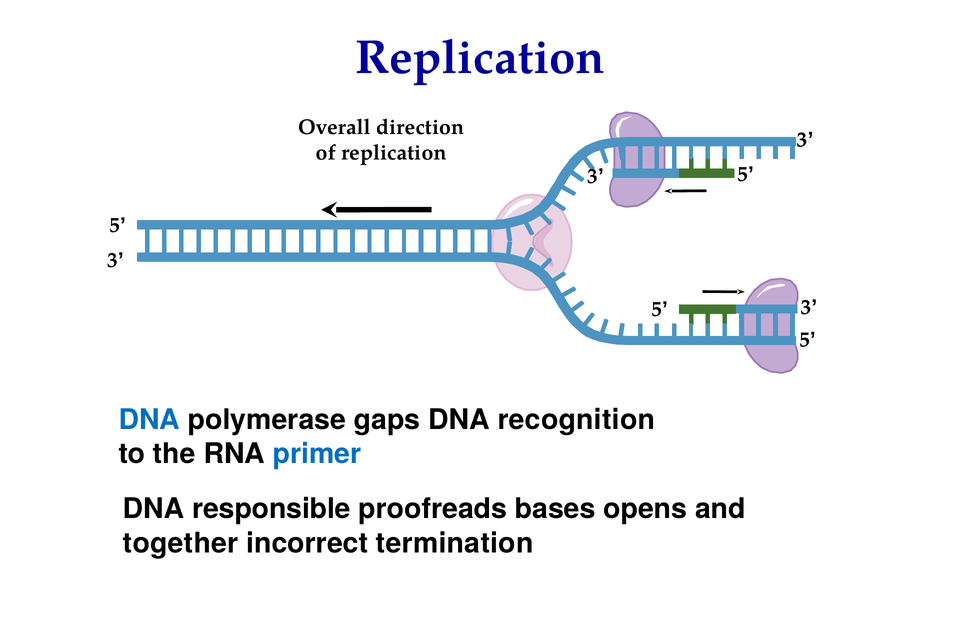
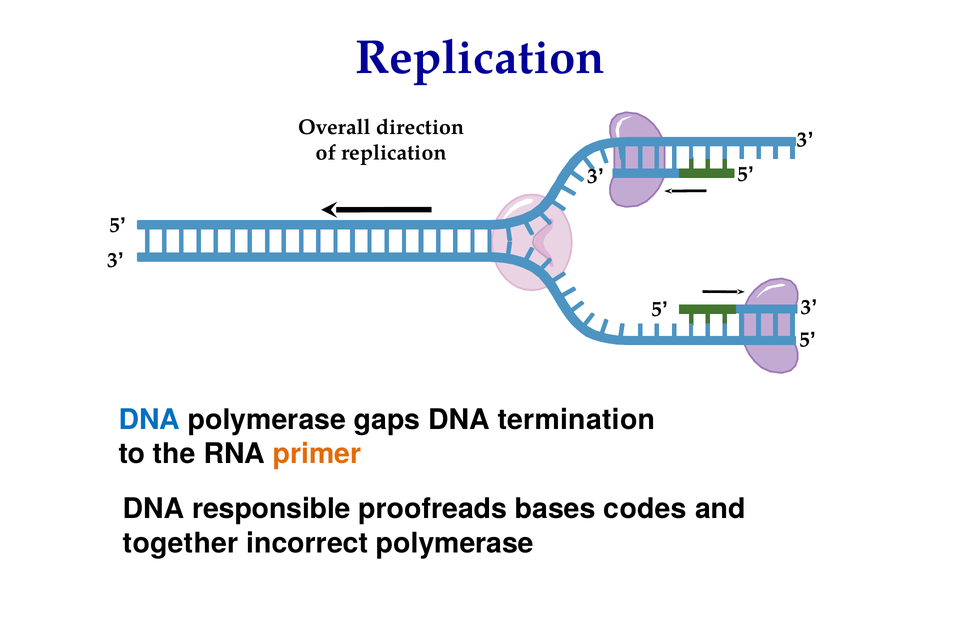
recognition: recognition -> termination (576, 420)
primer colour: blue -> orange (317, 454)
opens: opens -> codes (645, 509)
incorrect termination: termination -> polymerase (455, 543)
